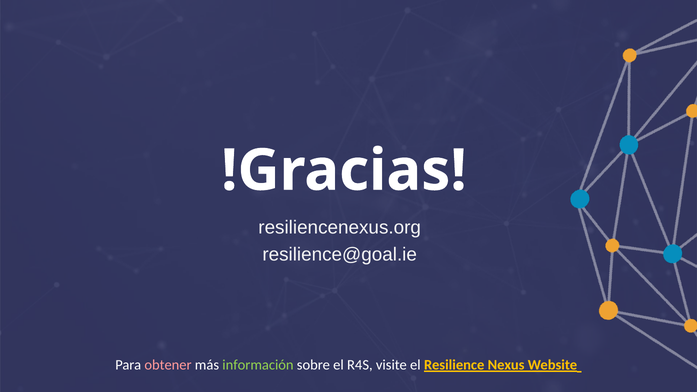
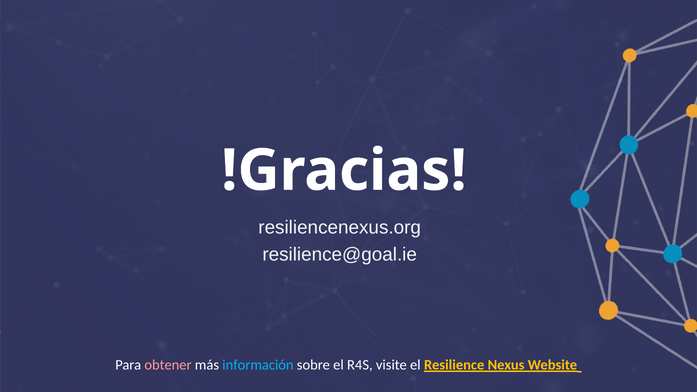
información colour: light green -> light blue (258, 365)
